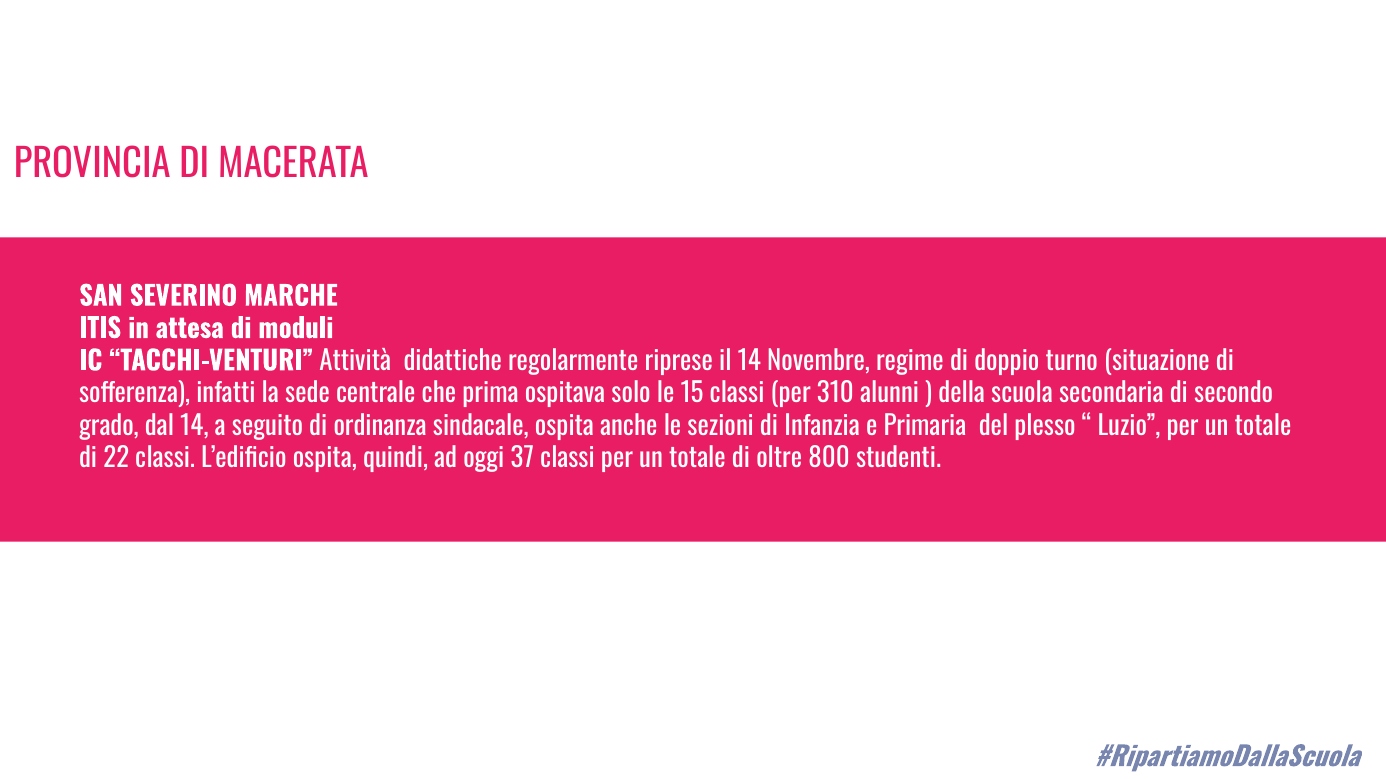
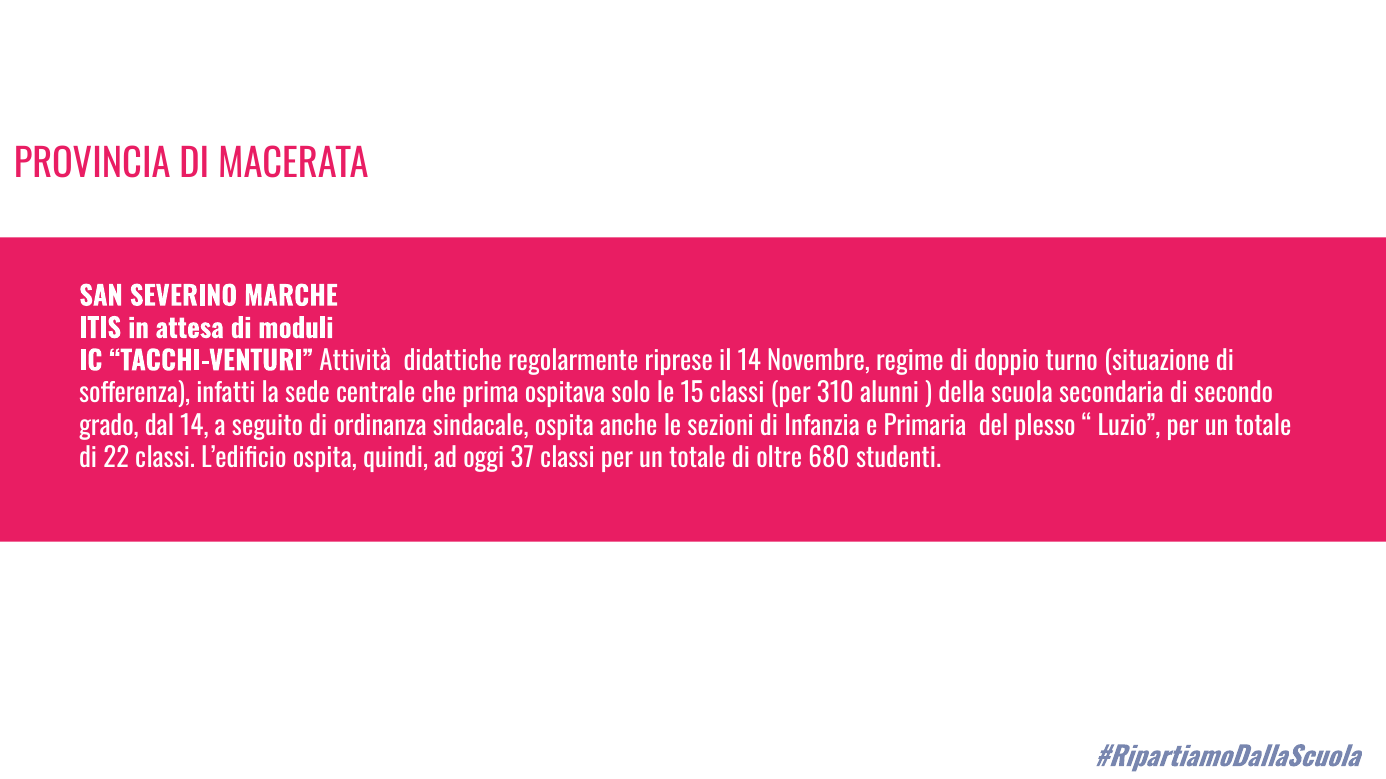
800: 800 -> 680 (829, 459)
